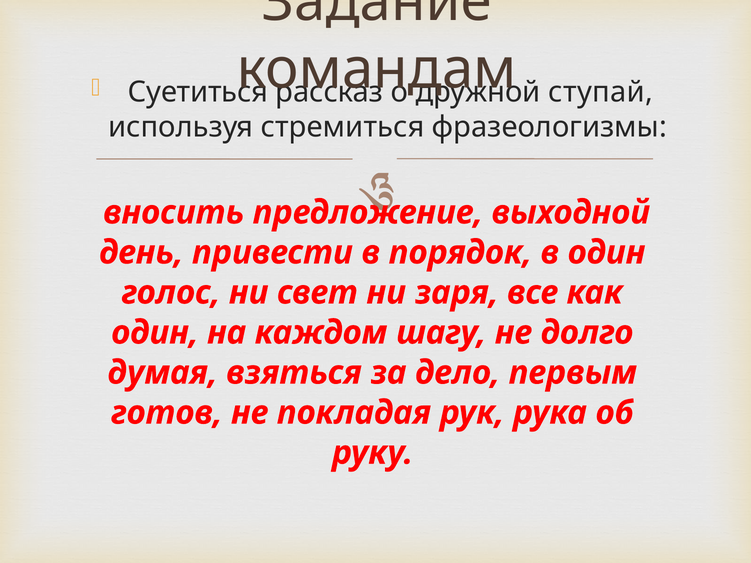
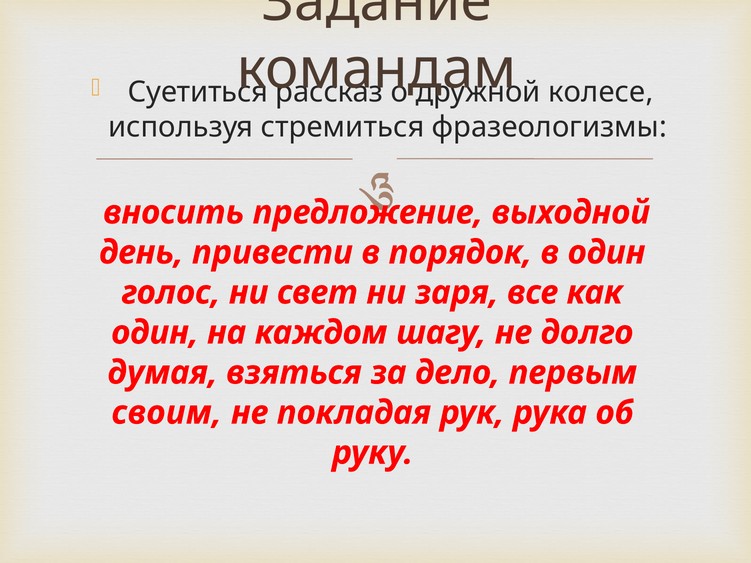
ступай: ступай -> колесе (601, 92)
готов: готов -> своим (167, 413)
